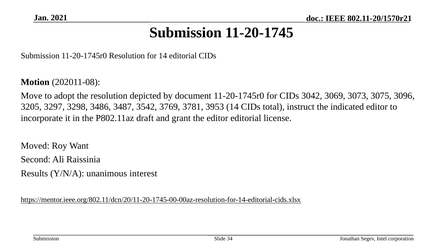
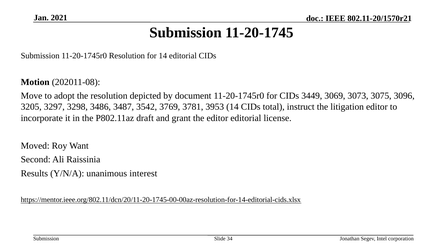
3042: 3042 -> 3449 (312, 96)
indicated: indicated -> litigation (347, 107)
